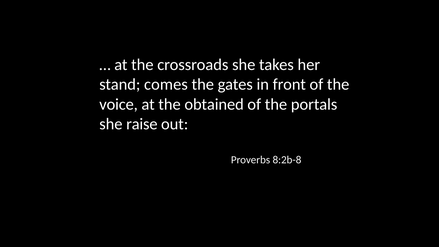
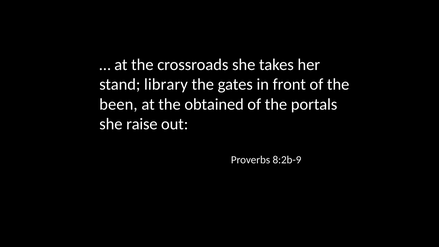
comes: comes -> library (166, 85)
voice: voice -> been (118, 104)
8:2b-8: 8:2b-8 -> 8:2b-9 (287, 160)
